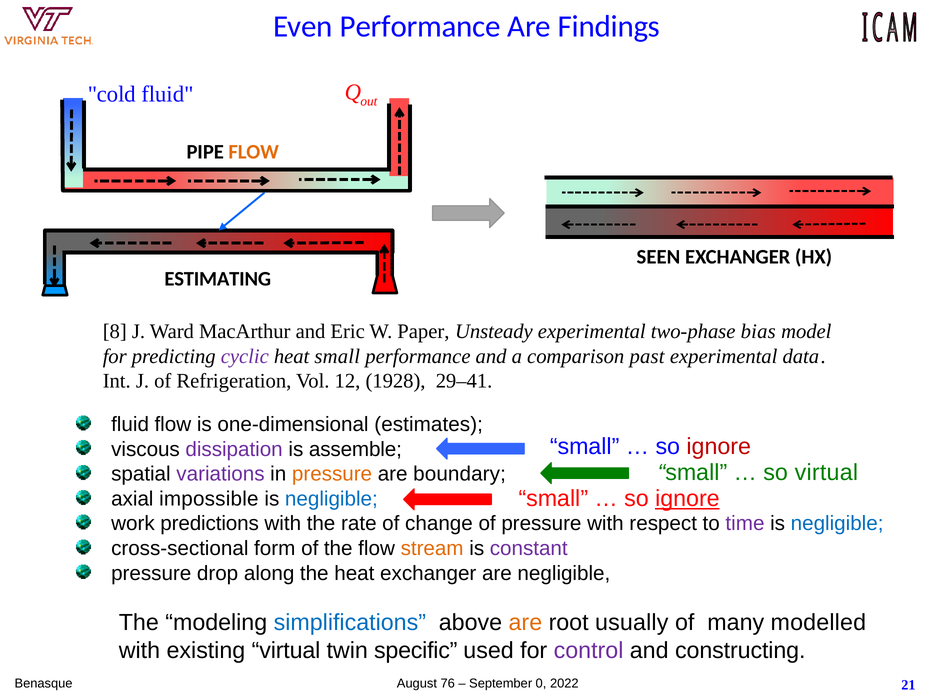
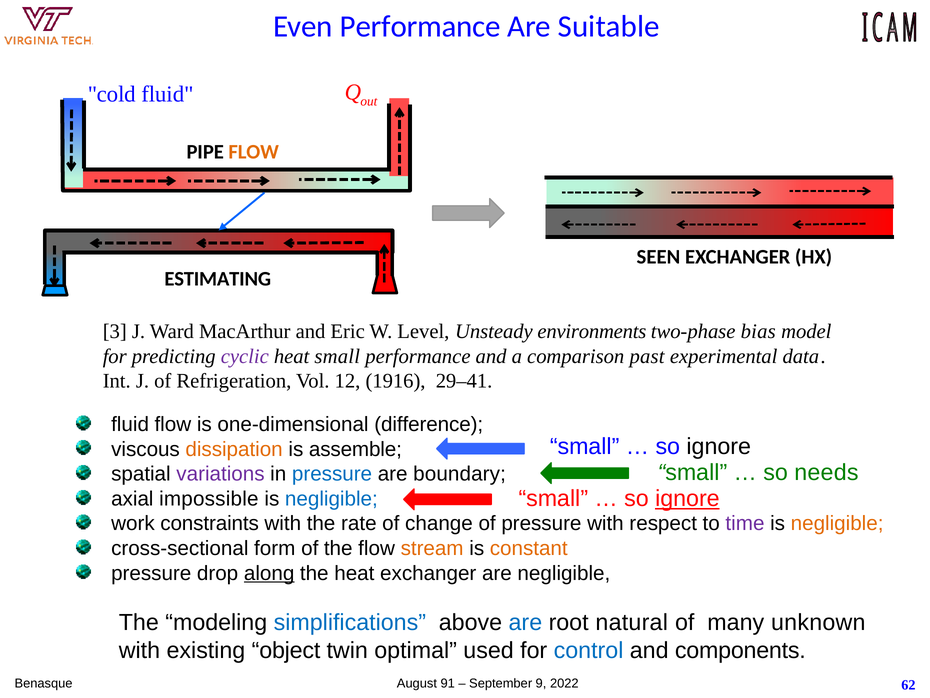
Findings: Findings -> Suitable (609, 26)
8: 8 -> 3 (115, 331)
Paper: Paper -> Level (423, 331)
Unsteady experimental: experimental -> environments (592, 331)
1928: 1928 -> 1916 (396, 381)
estimates: estimates -> difference (429, 424)
ignore colour: red -> black (719, 446)
dissipation colour: purple -> orange (234, 449)
so virtual: virtual -> needs (826, 472)
pressure colour: orange -> blue (332, 474)
predictions: predictions -> constraints (210, 523)
negligible colour: blue -> orange (837, 523)
constant colour: purple -> orange (529, 548)
along underline: none -> present (269, 573)
are colour: orange -> blue (525, 622)
usually: usually -> natural (632, 622)
modelled: modelled -> unknown (818, 622)
existing virtual: virtual -> object (286, 650)
specific: specific -> optimal (416, 650)
control colour: purple -> blue (589, 650)
constructing: constructing -> components (740, 650)
76: 76 -> 91 (448, 683)
0: 0 -> 9 (541, 683)
21: 21 -> 62 (908, 685)
